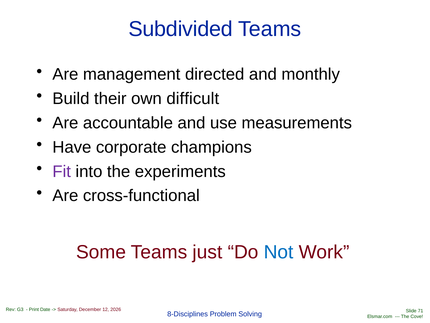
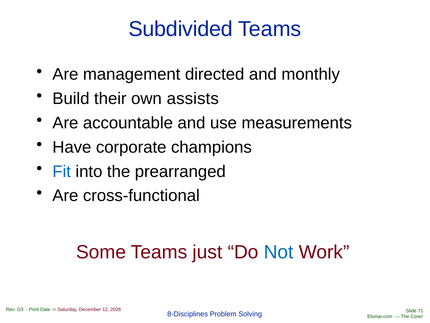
difficult: difficult -> assists (193, 98)
Fit colour: purple -> blue (62, 171)
experiments: experiments -> prearranged (180, 171)
